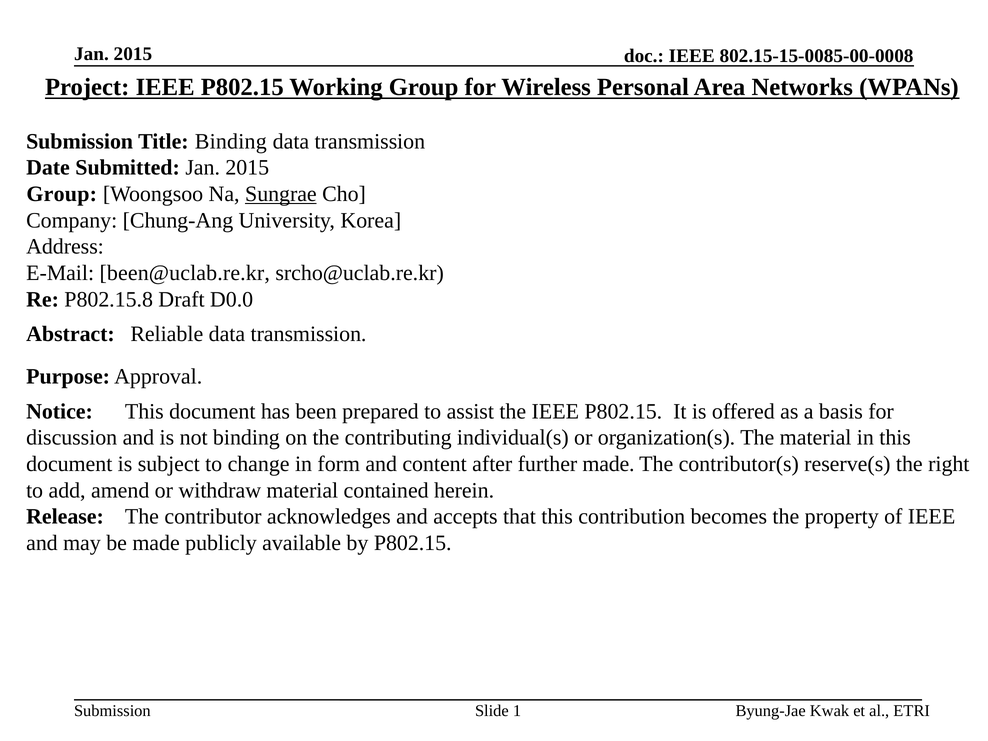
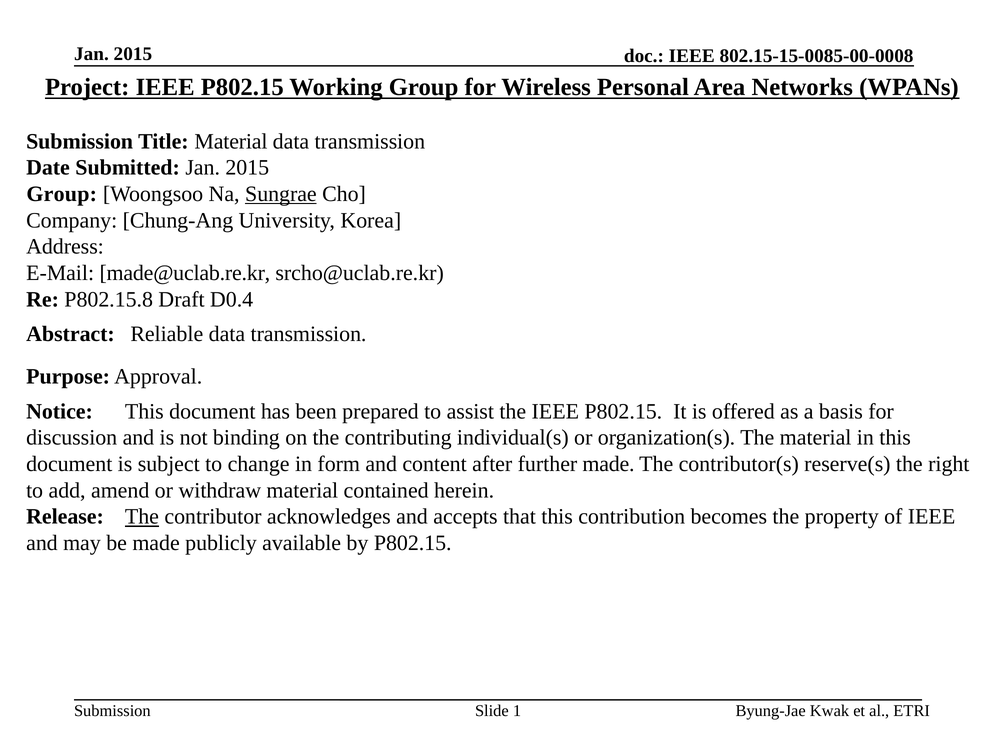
Title Binding: Binding -> Material (231, 141)
been@uclab.re.kr: been@uclab.re.kr -> made@uclab.re.kr (185, 273)
D0.0: D0.0 -> D0.4 (232, 299)
The underline: none -> present (142, 517)
